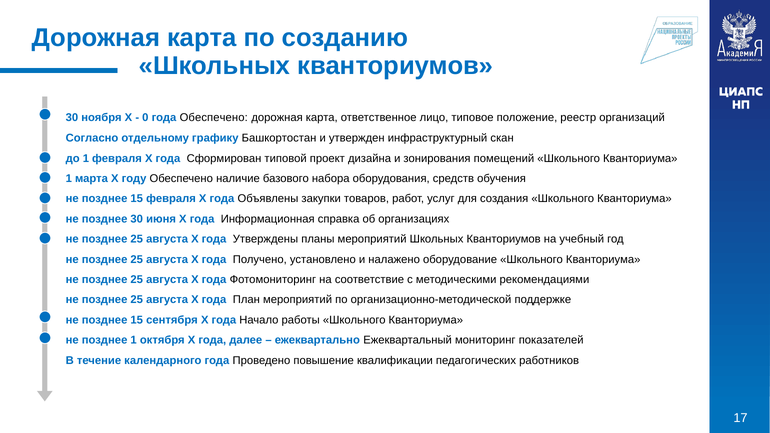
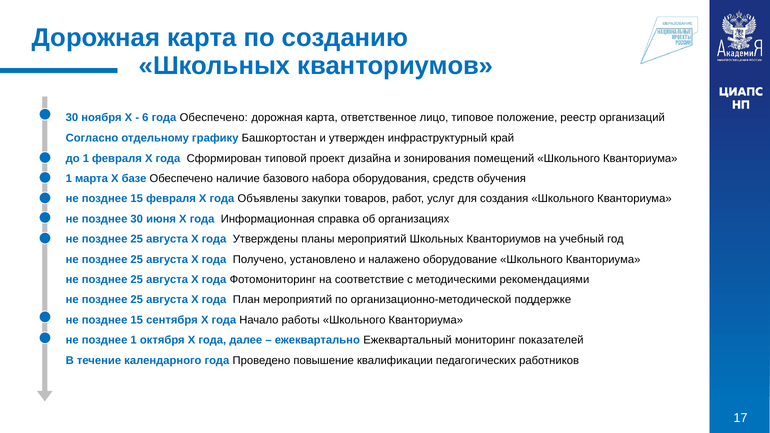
0: 0 -> 6 (145, 118)
скан: скан -> край (502, 138)
году: году -> базе (134, 179)
